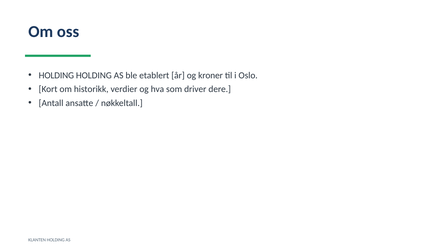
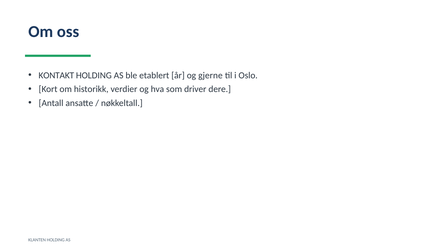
HOLDING: HOLDING -> KONTAKT (56, 75)
kroner: kroner -> gjerne (210, 75)
